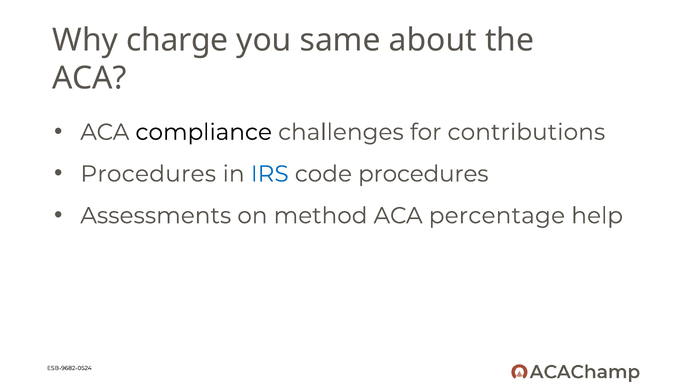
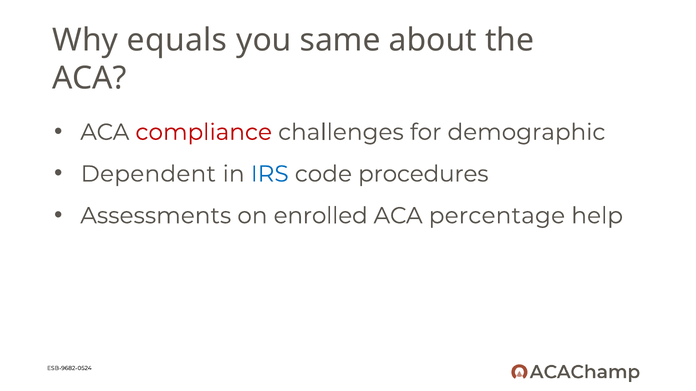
charge: charge -> equals (177, 40)
compliance colour: black -> red (204, 132)
contributions: contributions -> demographic (526, 132)
Procedures: Procedures -> Dependent (148, 174)
method: method -> enrolled (321, 216)
